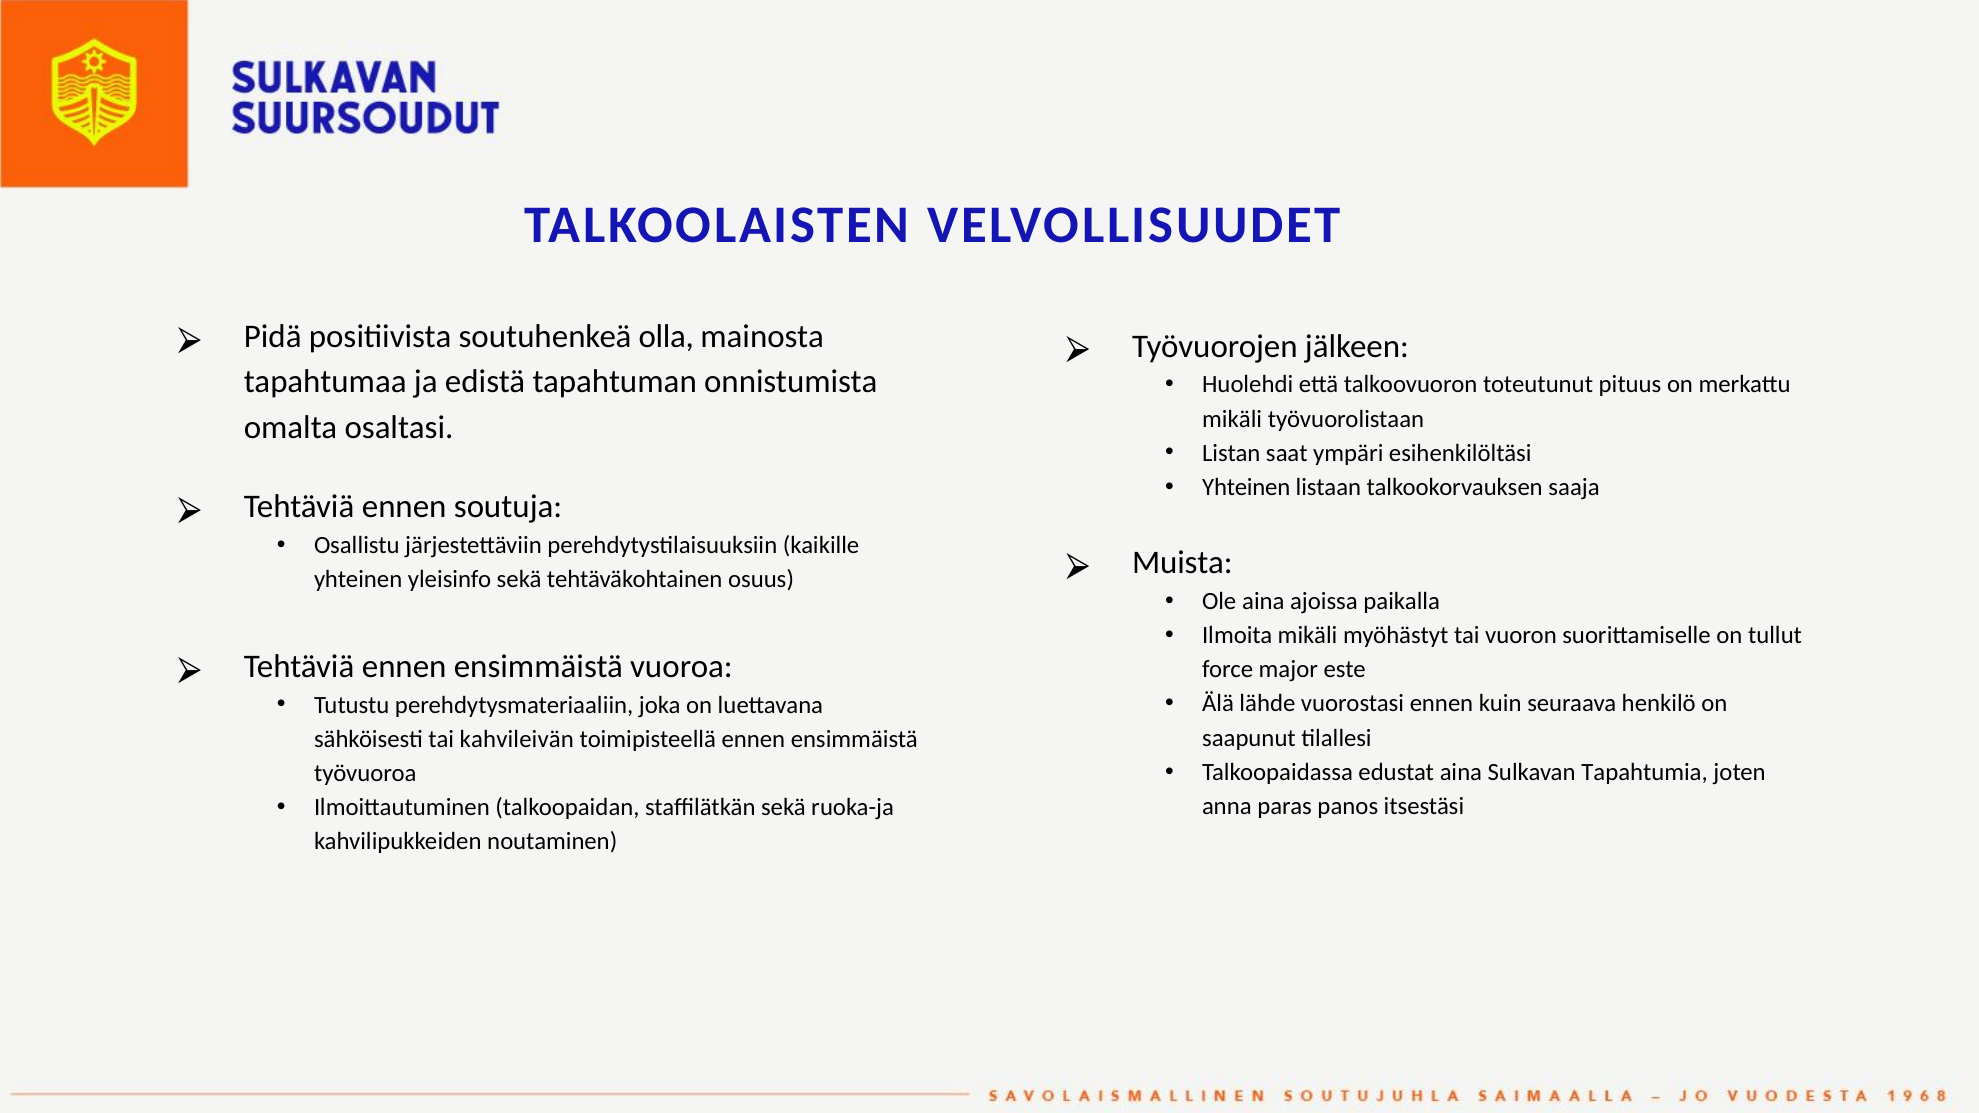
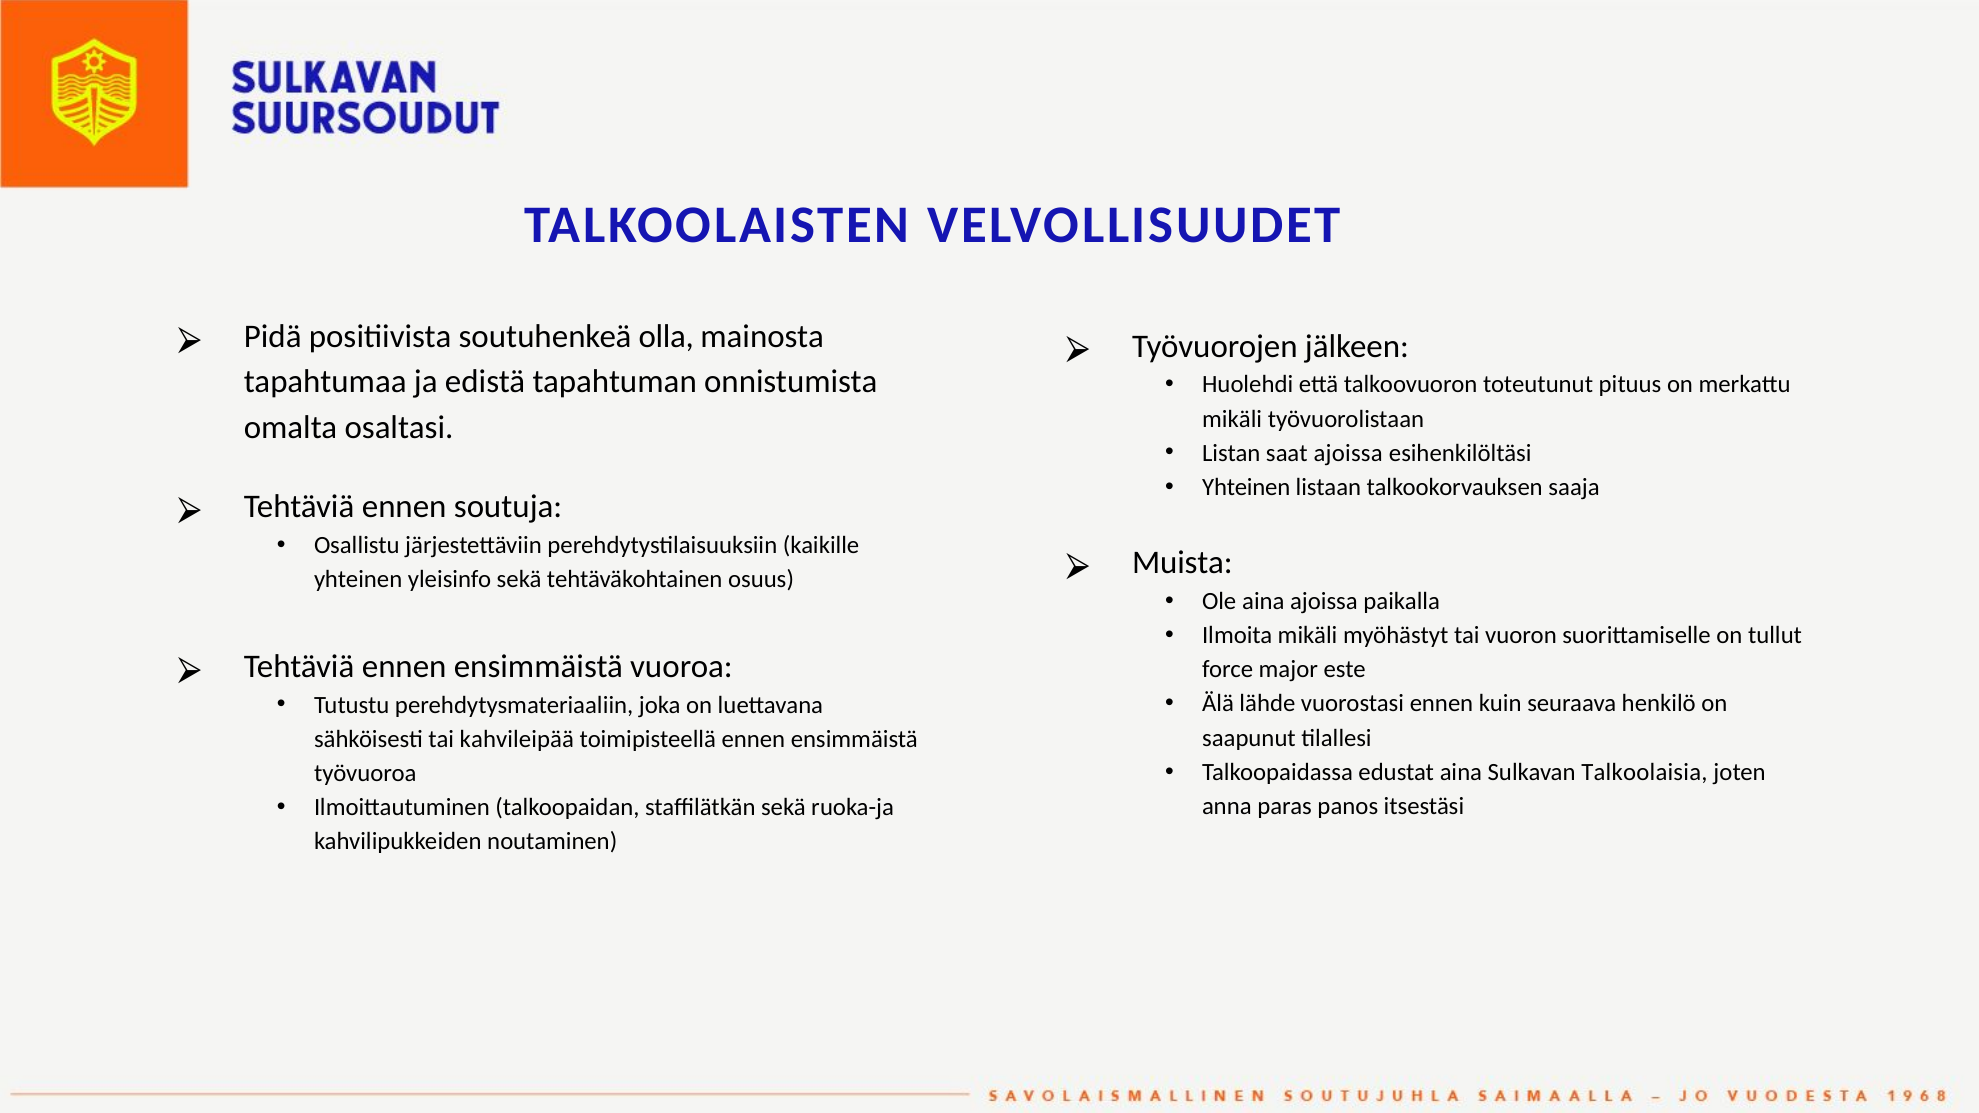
saat ympäri: ympäri -> ajoissa (1348, 453)
kahvileivän: kahvileivän -> kahvileipää (517, 739)
Tapahtumia: Tapahtumia -> Talkoolaisia (1644, 772)
